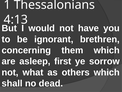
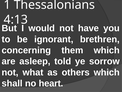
first: first -> told (63, 61)
dead: dead -> heart (51, 83)
